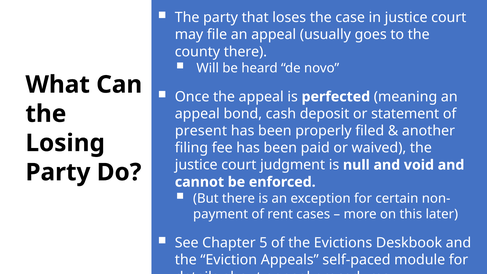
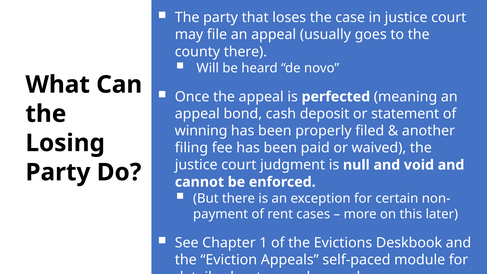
present: present -> winning (201, 131)
5: 5 -> 1 (263, 243)
